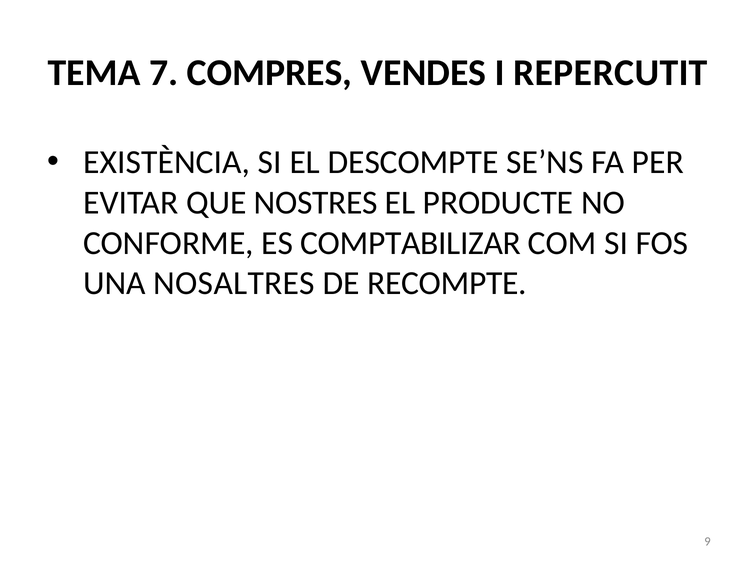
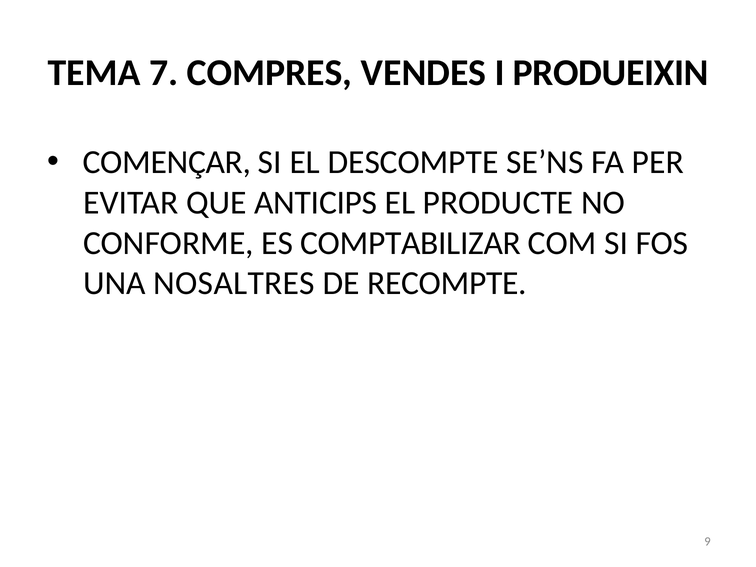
REPERCUTIT: REPERCUTIT -> PRODUEIXIN (611, 73)
EXISTÈNCIA: EXISTÈNCIA -> COMENÇAR (167, 162)
NOSTRES: NOSTRES -> ANTICIPS (316, 203)
